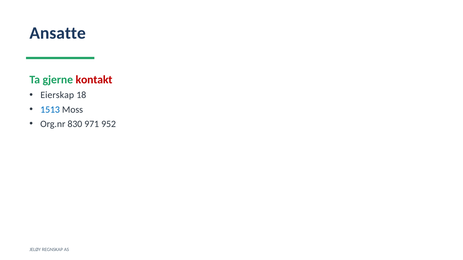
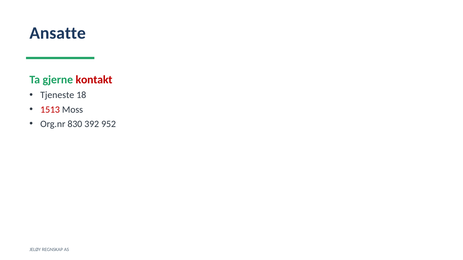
Eierskap: Eierskap -> Tjeneste (57, 95)
1513 colour: blue -> red (50, 110)
971: 971 -> 392 (92, 124)
